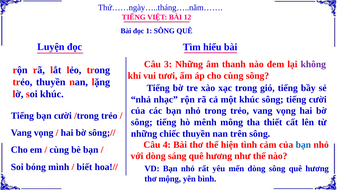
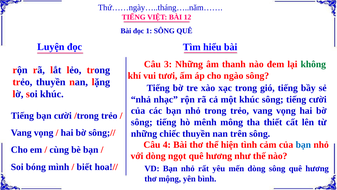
không colour: purple -> green (313, 64)
cho cùng: cùng -> ngào (234, 75)
sáng: sáng -> ngọt (177, 156)
